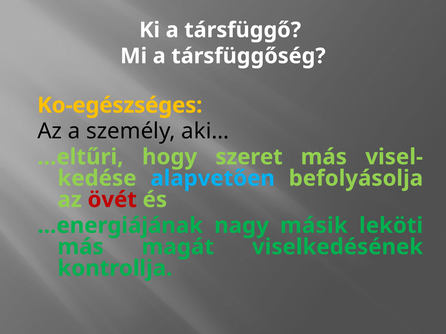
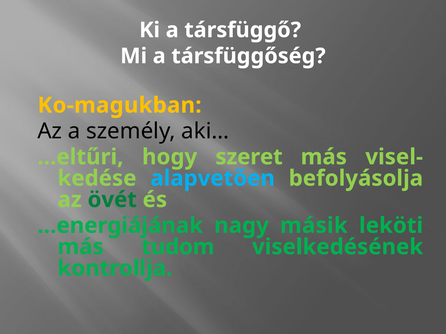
Ko-egészséges: Ko-egészséges -> Ko-magukban (120, 105)
övét colour: red -> green (112, 200)
magát: magát -> tudom (178, 247)
